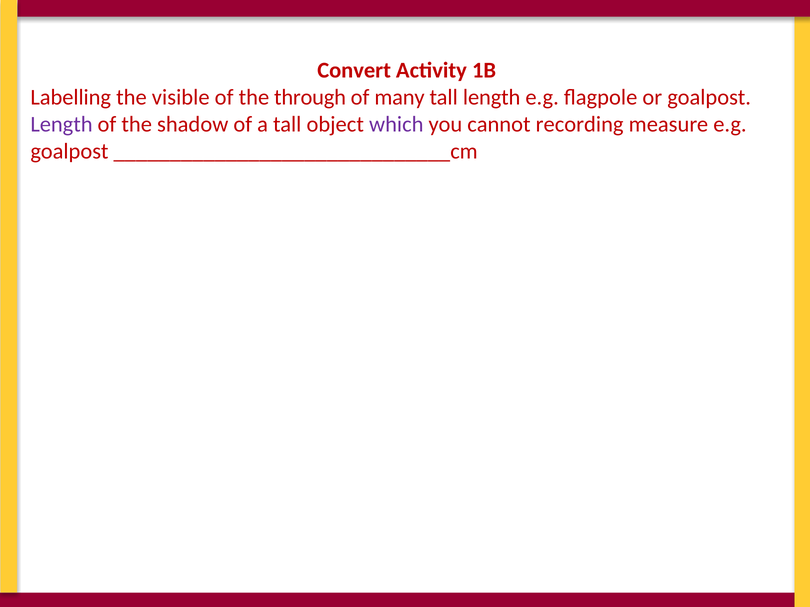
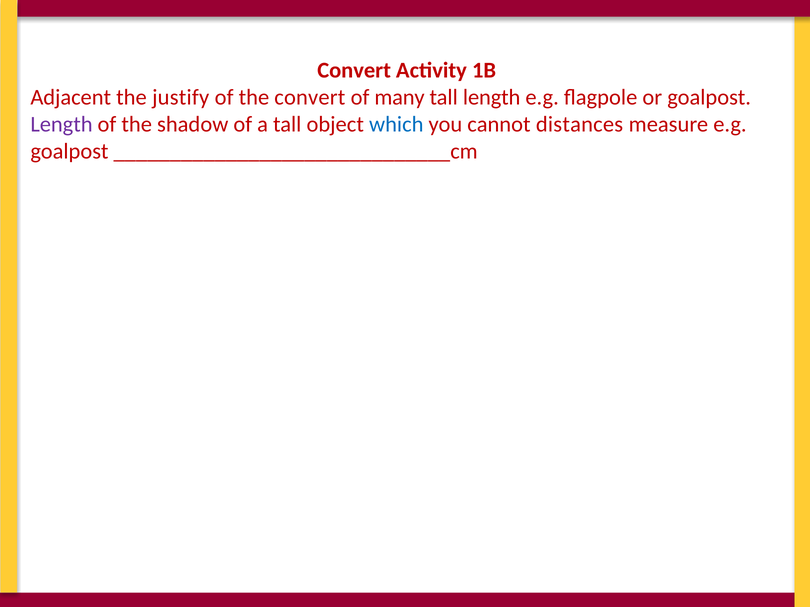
Labelling: Labelling -> Adjacent (71, 97)
visible: visible -> justify (181, 97)
the through: through -> convert (310, 97)
which colour: purple -> blue (396, 124)
recording: recording -> distances (580, 124)
